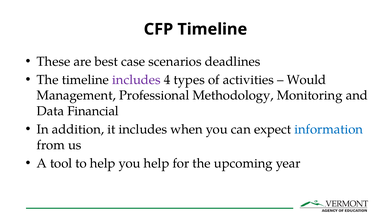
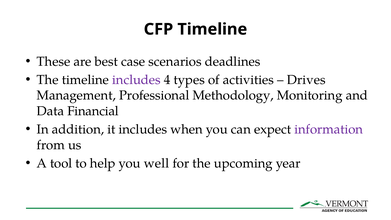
Would: Would -> Drives (306, 80)
information colour: blue -> purple (329, 129)
you help: help -> well (157, 163)
